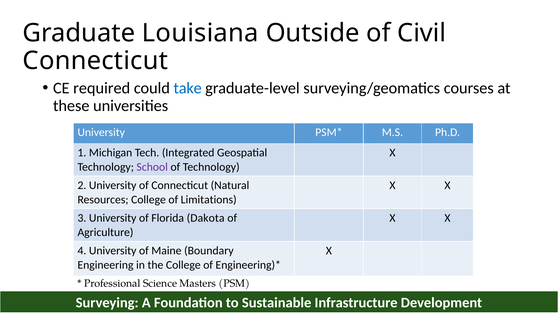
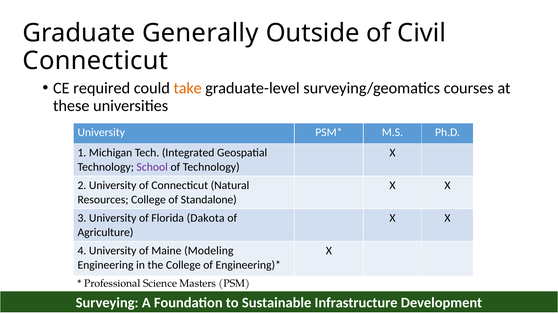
Louisiana: Louisiana -> Generally (200, 33)
take colour: blue -> orange (188, 88)
Limitations: Limitations -> Standalone (209, 200)
Boundary: Boundary -> Modeling (209, 251)
